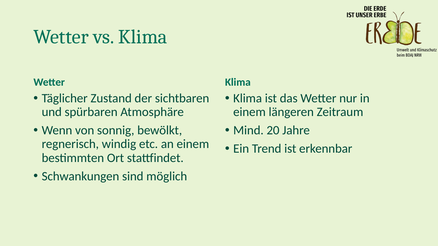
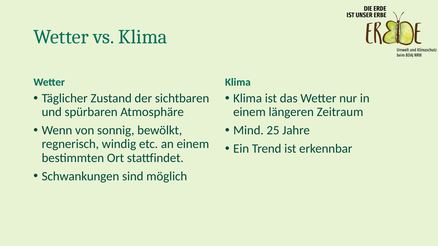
20: 20 -> 25 (273, 131)
